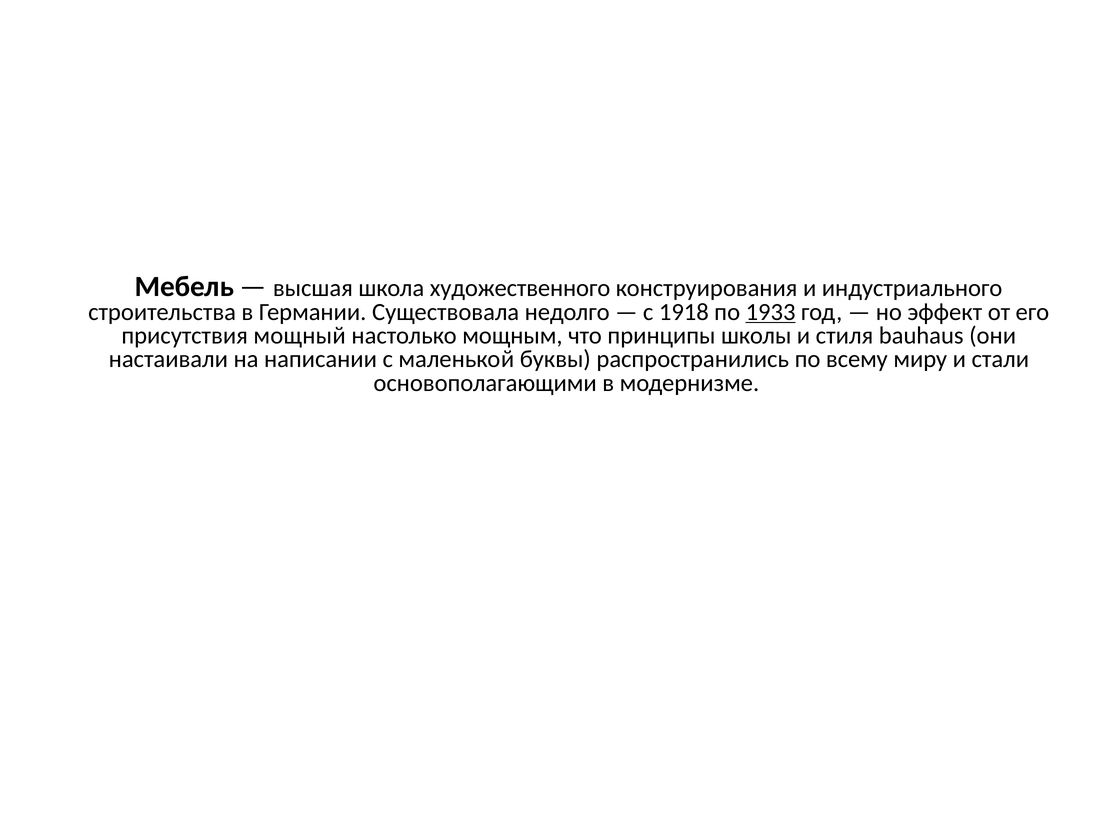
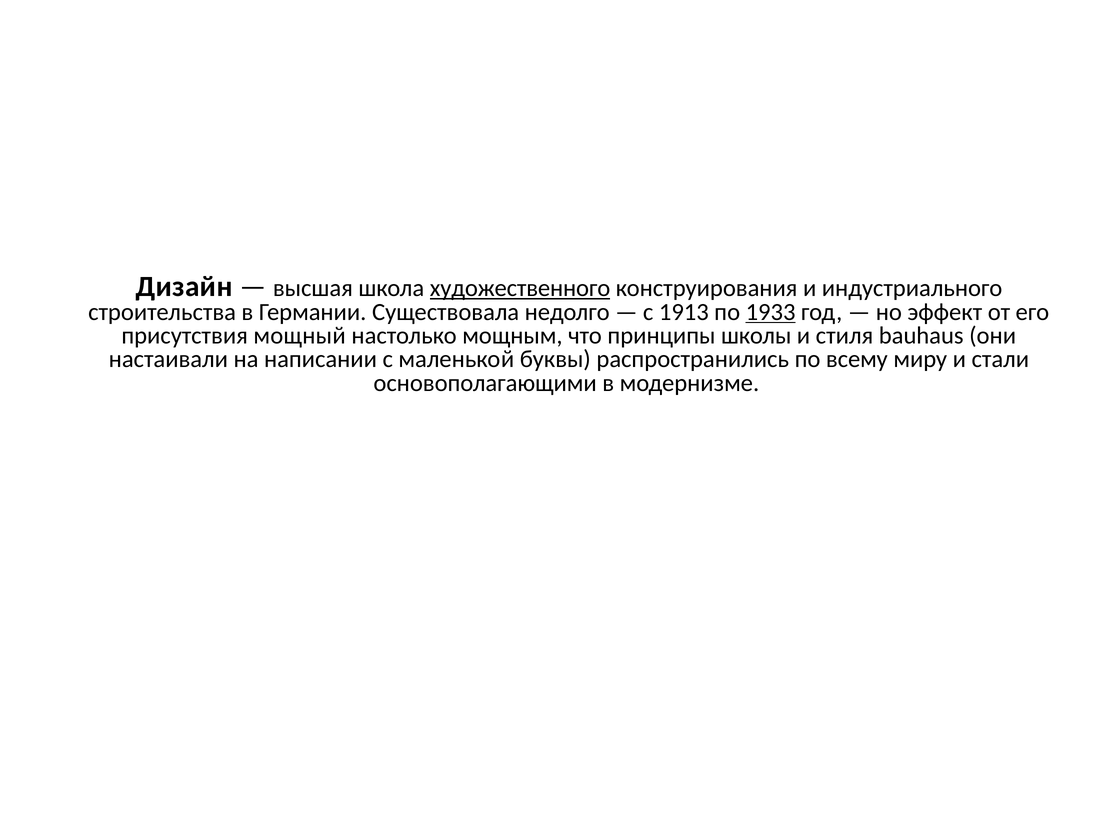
Мебель: Мебель -> Дизайн (184, 287)
художественного underline: none -> present (520, 288)
1918: 1918 -> 1913 (684, 312)
